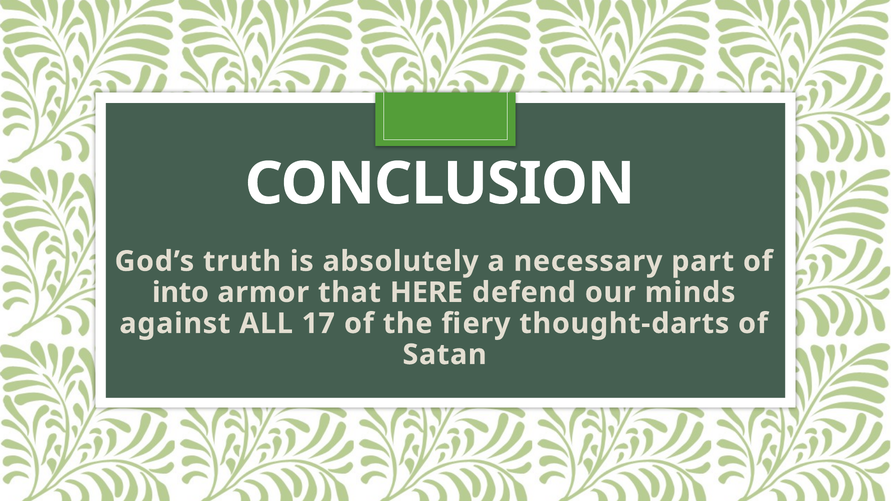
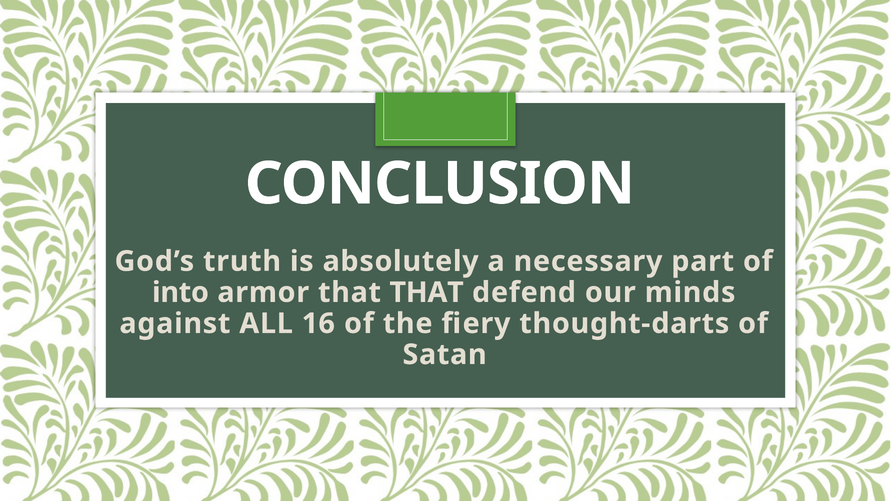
that HERE: HERE -> THAT (427, 293)
17: 17 -> 16 (318, 324)
